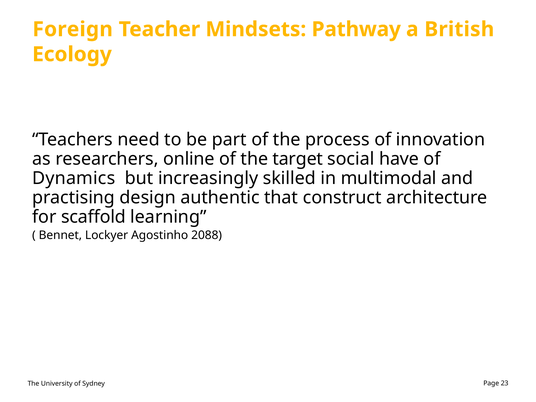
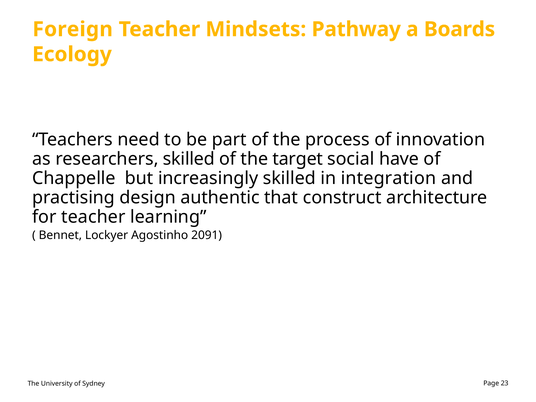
British: British -> Boards (460, 29)
researchers online: online -> skilled (189, 159)
Dynamics: Dynamics -> Chappelle (74, 178)
multimodal: multimodal -> integration (389, 178)
for scaffold: scaffold -> teacher (93, 217)
2088: 2088 -> 2091 (207, 235)
